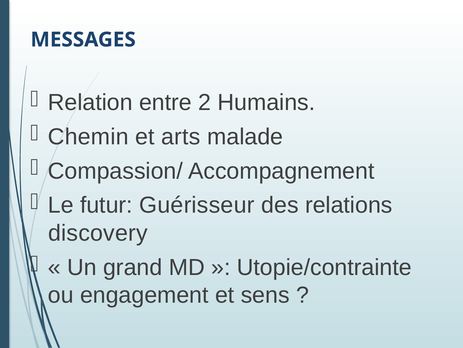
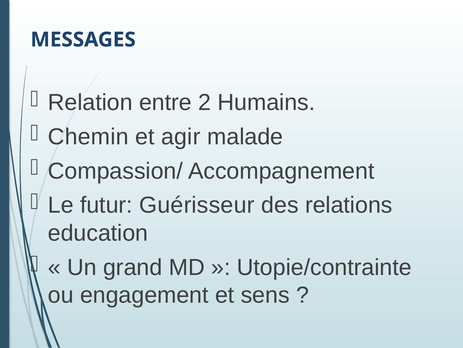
arts: arts -> agir (181, 136)
discovery: discovery -> education (98, 233)
